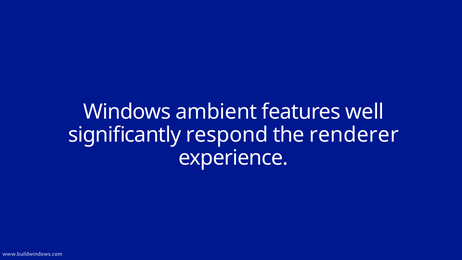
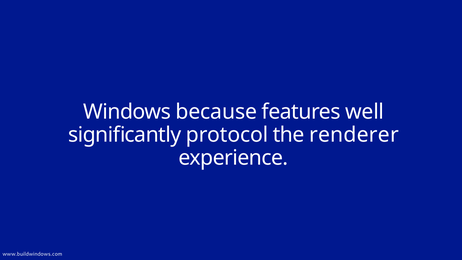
ambient: ambient -> because (216, 112)
respond: respond -> protocol (227, 135)
